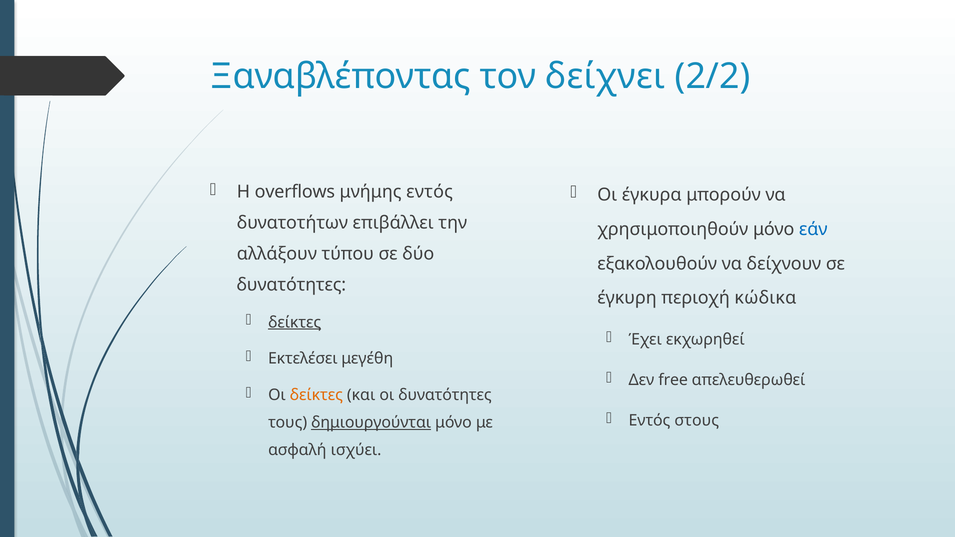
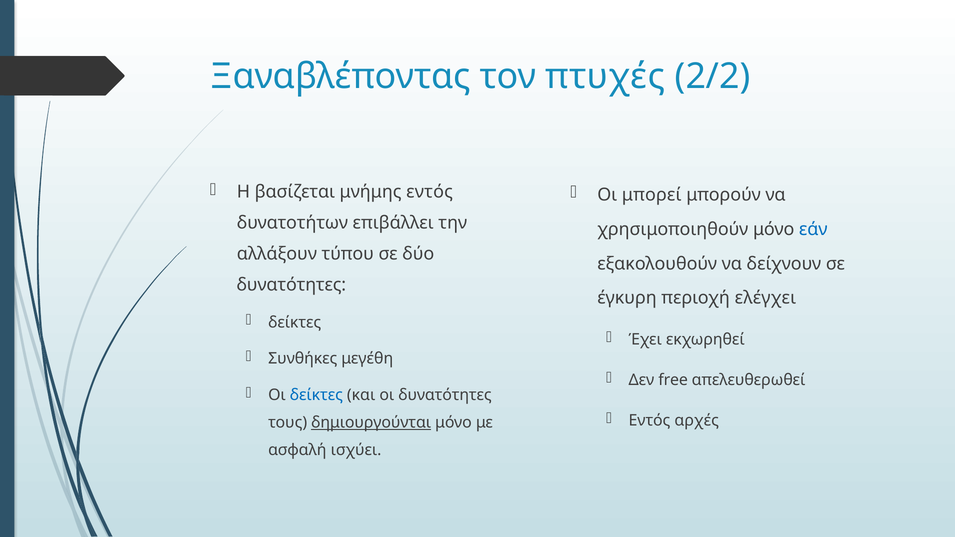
δείχνει: δείχνει -> πτυχές (605, 76)
overflows: overflows -> βασίζεται (295, 192)
έγκυρα: έγκυρα -> μπορεί (652, 195)
κώδικα: κώδικα -> ελέγχει (765, 298)
δείκτες underline: present -> none (295, 322)
Εκτελέσει: Εκτελέσει -> Συνθήκες (303, 359)
δείκτες colour: orange -> blue (316, 395)
στους: στους -> αρχές (697, 420)
